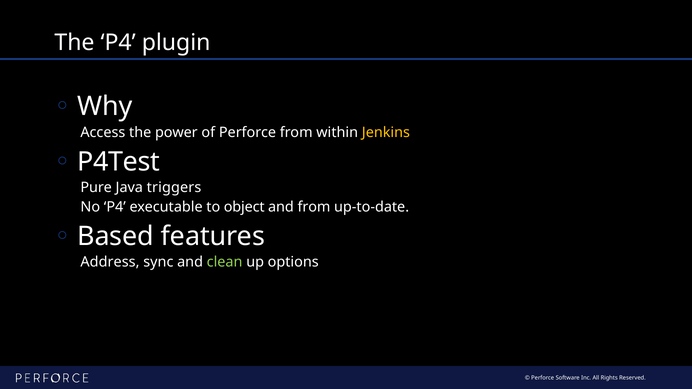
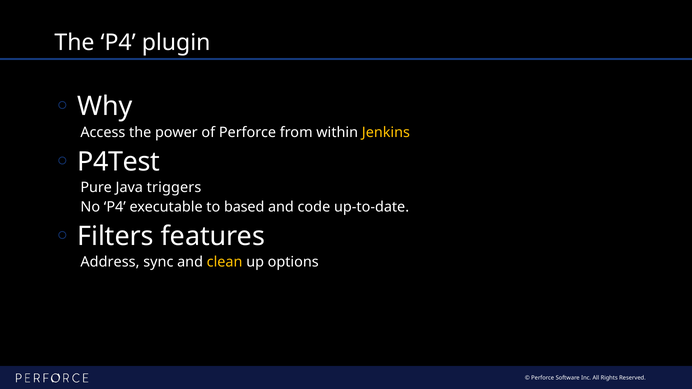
object: object -> based (244, 207)
and from: from -> code (314, 207)
Based: Based -> Filters (115, 236)
clean colour: light green -> yellow (225, 262)
